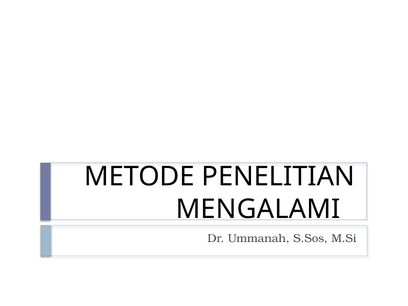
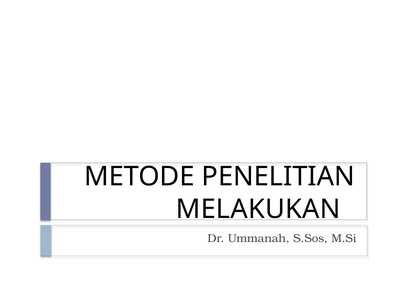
MENGALAMI: MENGALAMI -> MELAKUKAN (258, 209)
